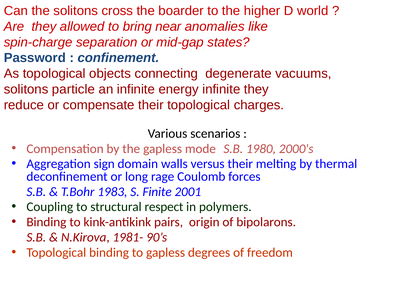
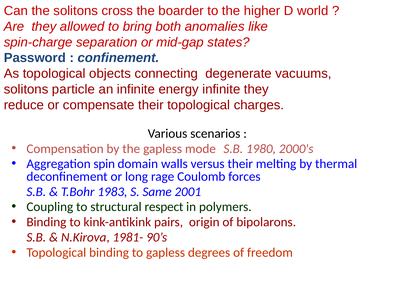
near: near -> both (168, 26)
sign: sign -> spin (104, 164)
Finite: Finite -> Same (157, 192)
